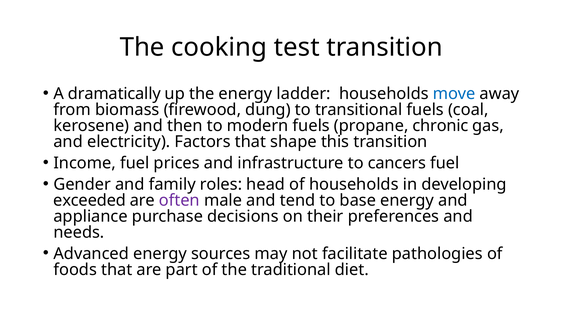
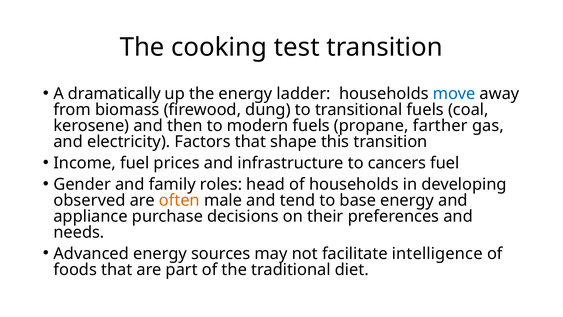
chronic: chronic -> farther (440, 126)
exceeded: exceeded -> observed (89, 200)
often colour: purple -> orange (179, 200)
pathologies: pathologies -> intelligence (437, 253)
